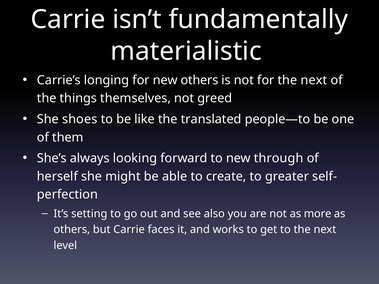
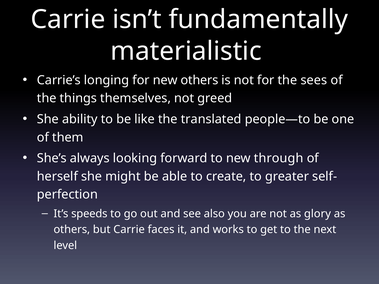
for the next: next -> sees (314, 80)
shoes: shoes -> ability (80, 119)
setting: setting -> speeds (89, 214)
more: more -> glory (317, 214)
